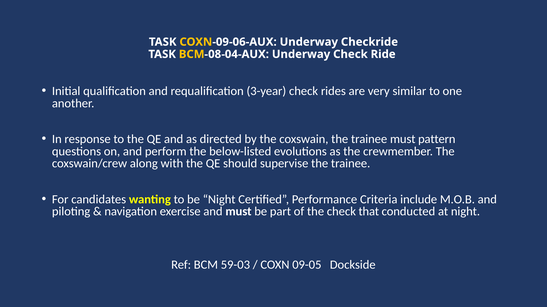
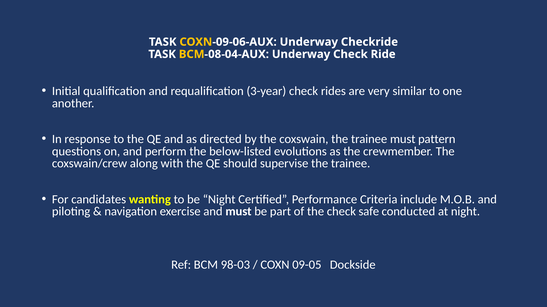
that: that -> safe (369, 212)
59-03: 59-03 -> 98-03 (235, 265)
